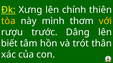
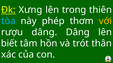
chính: chính -> trong (74, 10)
tòa colour: yellow -> light blue (8, 21)
mình: mình -> phép (53, 21)
rượu trước: trước -> dâng (44, 32)
